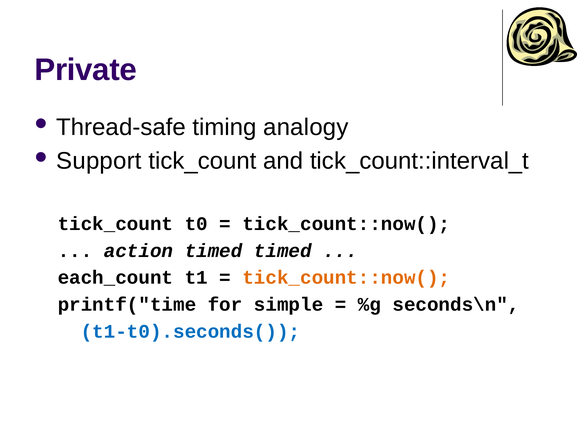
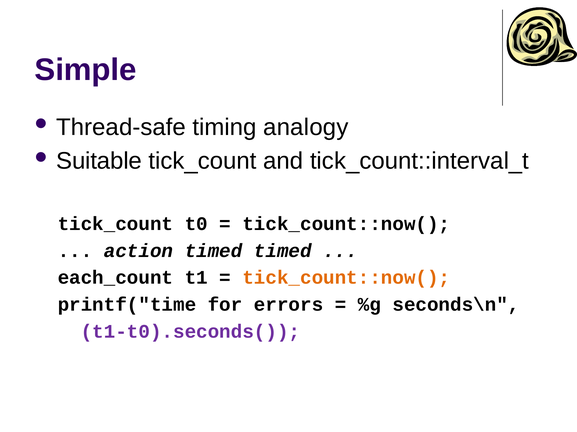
Private: Private -> Simple (86, 70)
Support: Support -> Suitable (99, 161)
simple: simple -> errors (289, 305)
t1-t0).seconds( colour: blue -> purple (190, 332)
